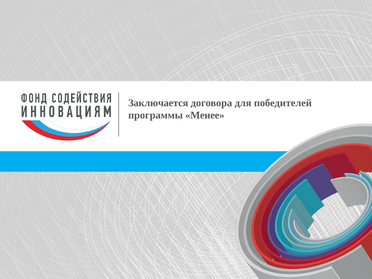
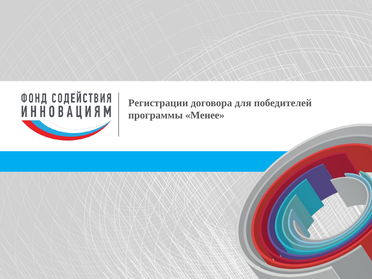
Заключается: Заключается -> Регистрации (158, 103)
